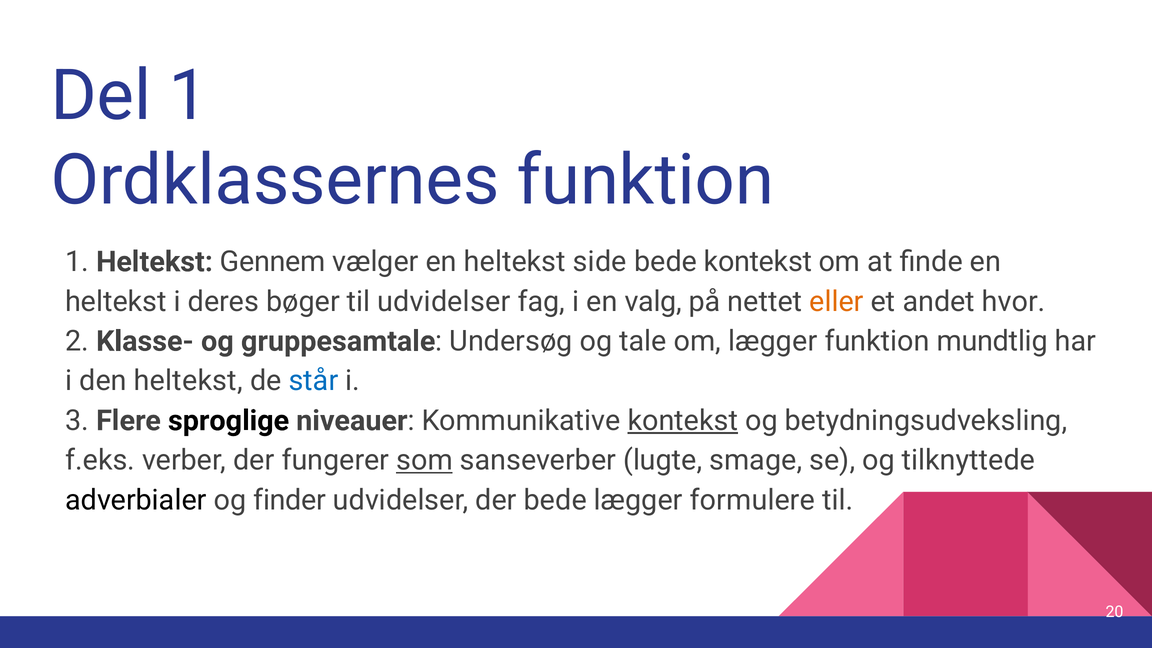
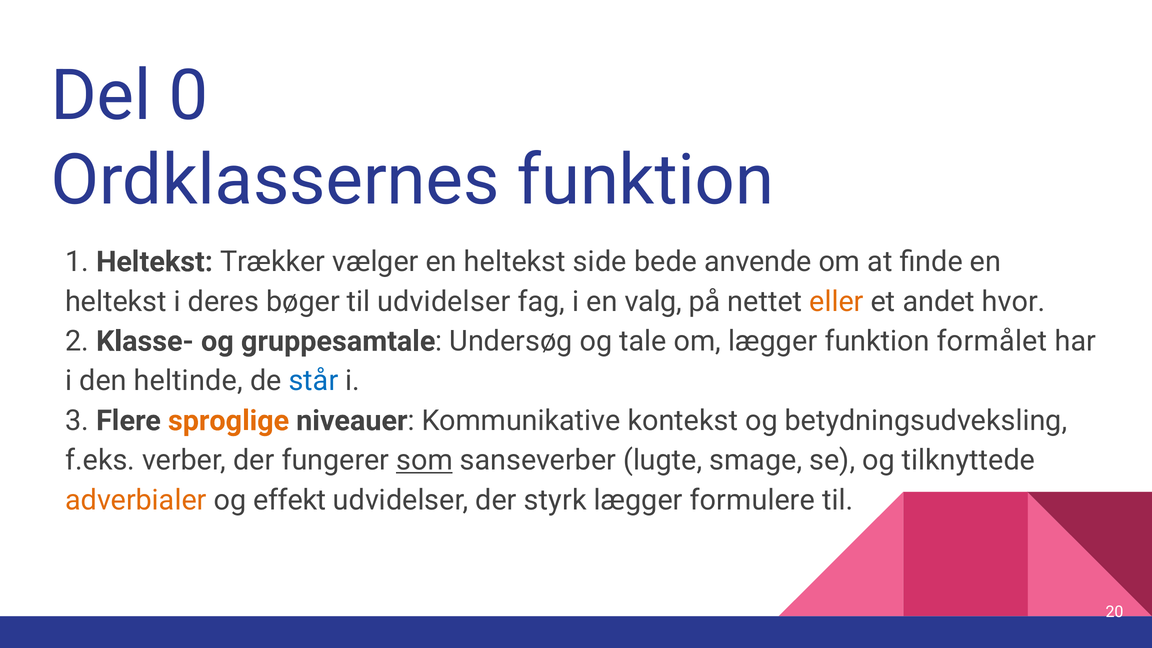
Del 1: 1 -> 0 (189, 96)
Gennem: Gennem -> Trækker (273, 262)
bede kontekst: kontekst -> anvende (758, 262)
mundtlig: mundtlig -> formålet (992, 341)
den heltekst: heltekst -> heltinde (188, 381)
sproglige colour: black -> orange (229, 421)
kontekst underline: present -> none (683, 421)
adverbialer colour: black -> orange (136, 500)
finder: finder -> effekt (290, 500)
der bede: bede -> styrk (555, 500)
